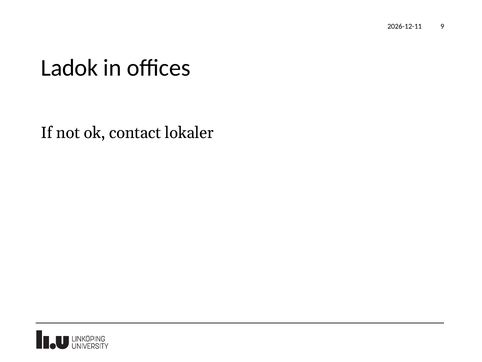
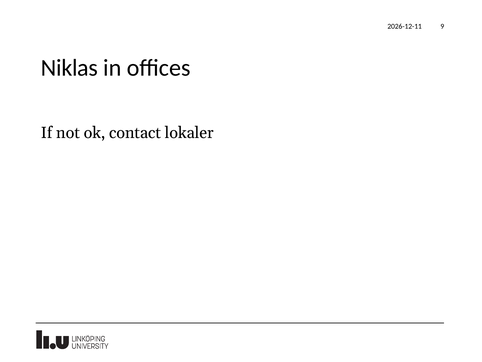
Ladok: Ladok -> Niklas (69, 68)
